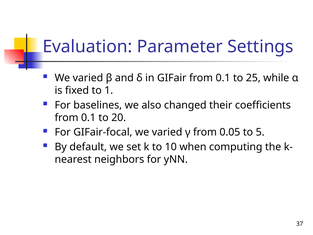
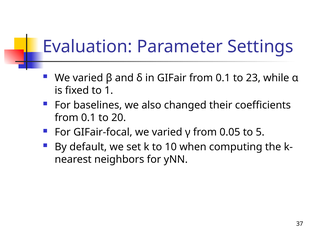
25: 25 -> 23 (253, 78)
